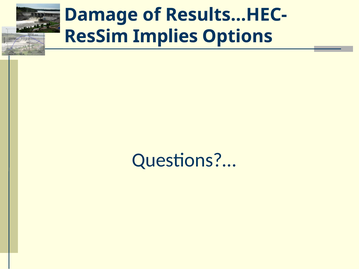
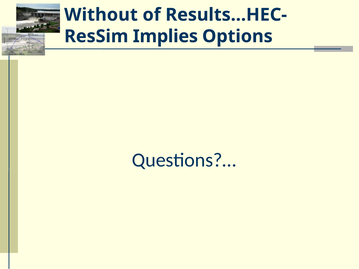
Damage: Damage -> Without (101, 15)
